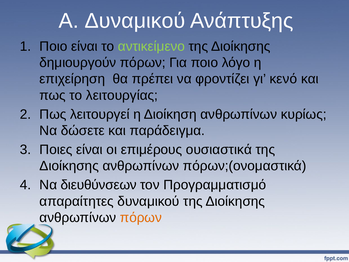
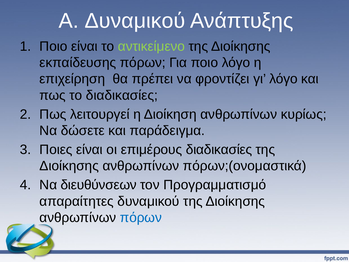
δημιουργούν: δημιουργούν -> εκπαίδευσης (78, 63)
γι κενό: κενό -> λόγο (283, 79)
το λειτουργίας: λειτουργίας -> διαδικασίες (122, 95)
επιμέρους ουσιαστικά: ουσιαστικά -> διαδικασίες (219, 150)
πόρων colour: orange -> blue (141, 217)
